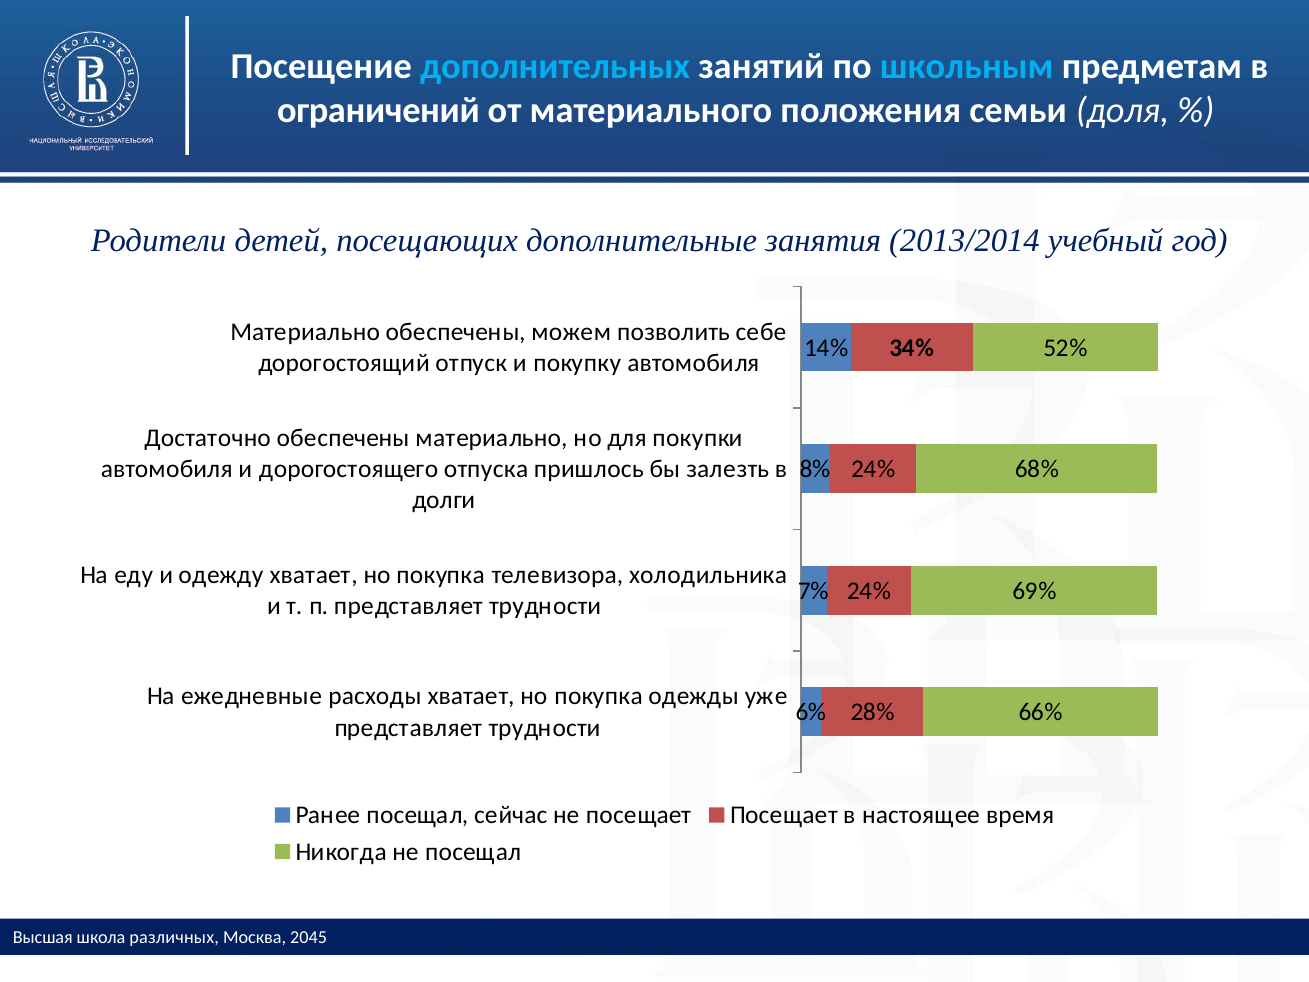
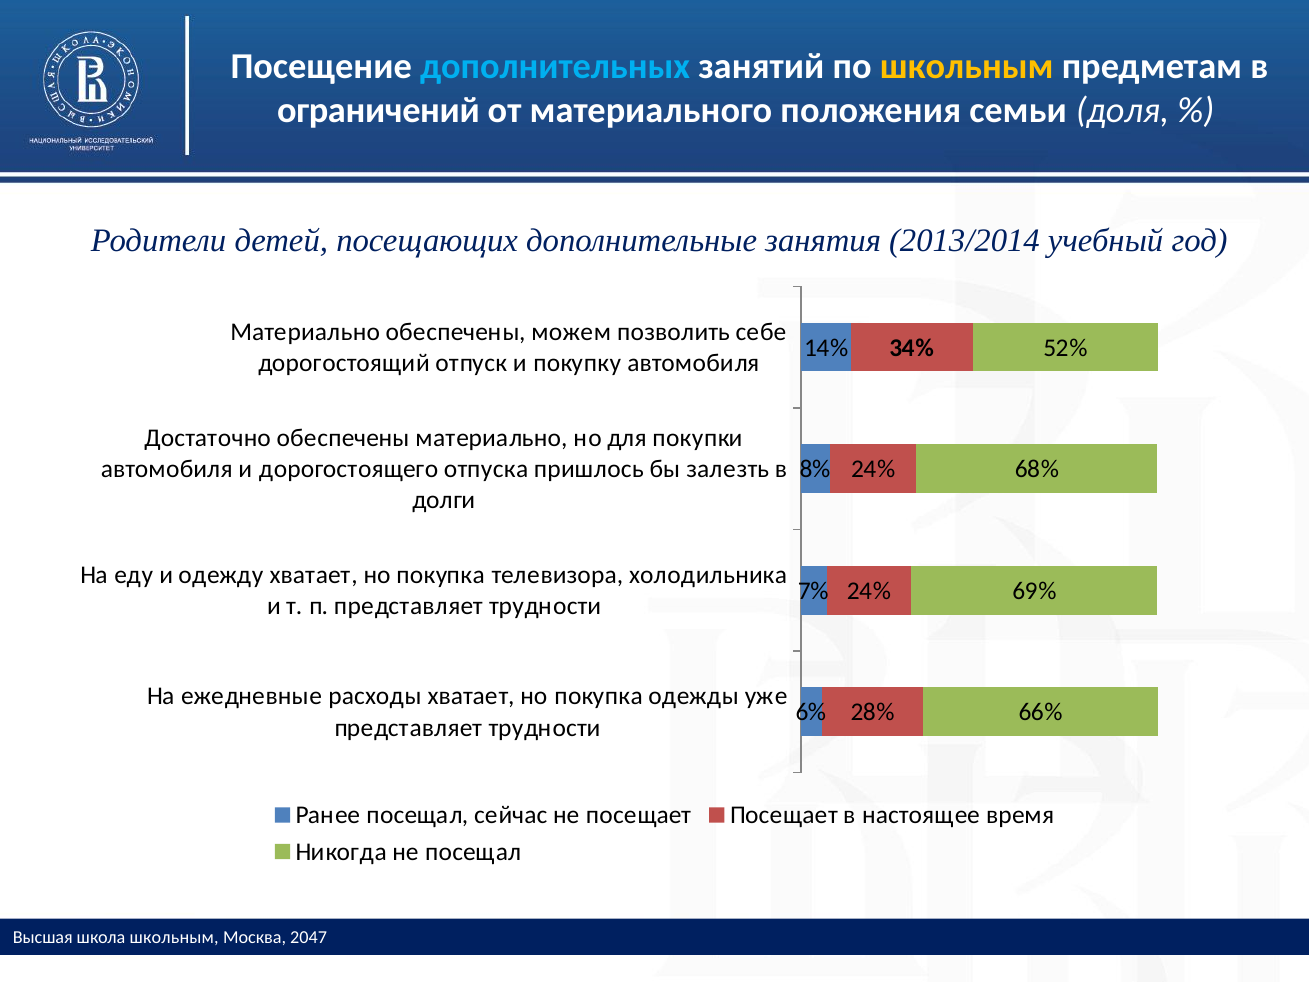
школьным colour: light blue -> yellow (967, 66)
школа различных: различных -> школьным (174, 937)
2045: 2045 -> 2047 (309, 937)
